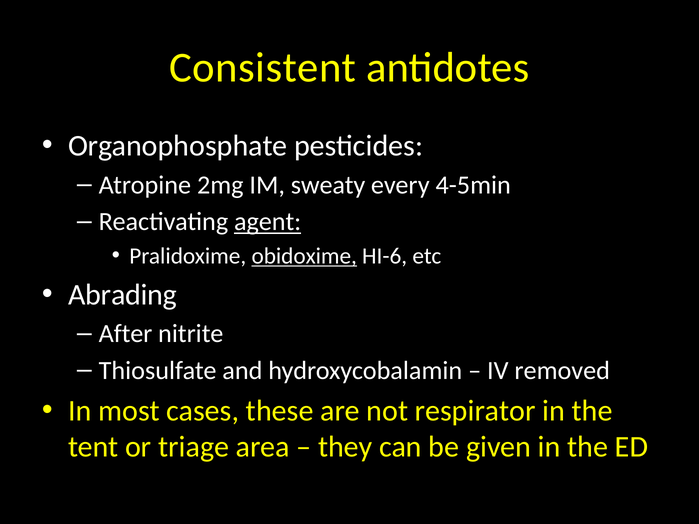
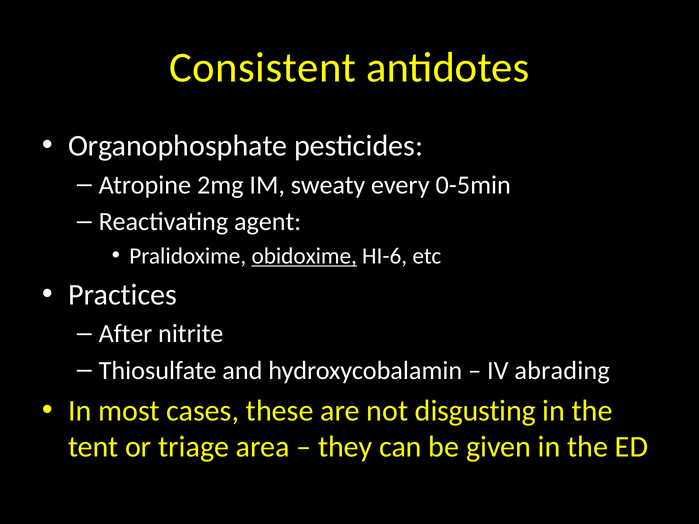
4-5min: 4-5min -> 0-5min (473, 185)
agent underline: present -> none (268, 222)
Abrading: Abrading -> Practices (123, 295)
removed: removed -> abrading (562, 371)
respirator: respirator -> disgusting (475, 411)
